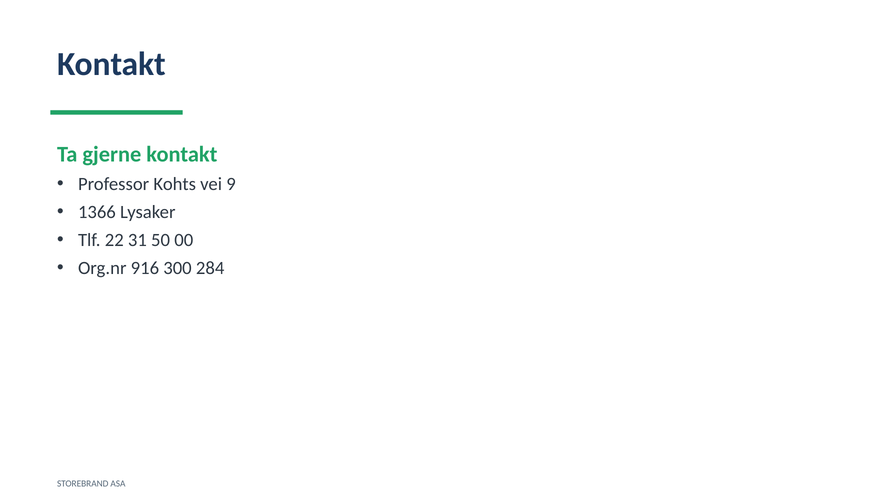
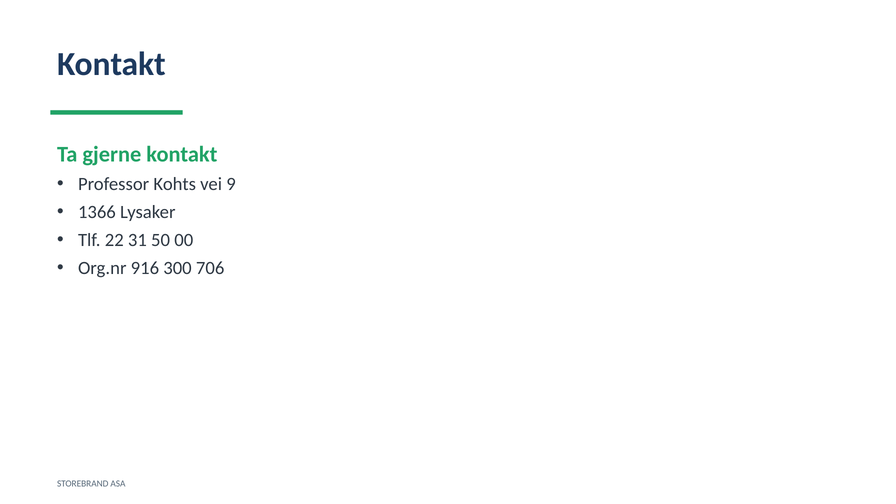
284: 284 -> 706 (210, 268)
